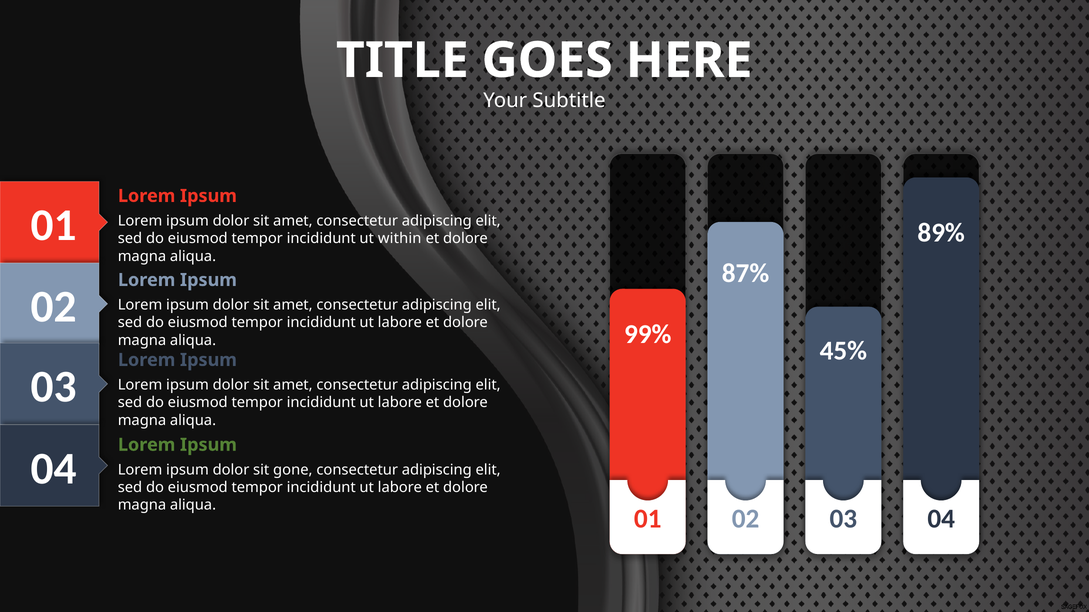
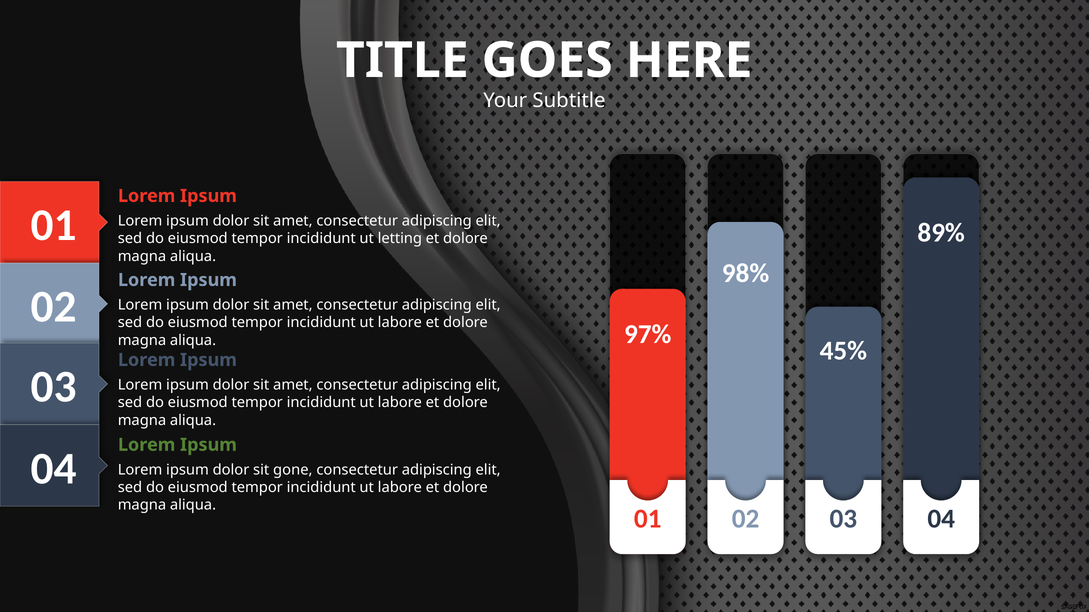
within: within -> letting (400, 239)
87%: 87% -> 98% (746, 274)
99%: 99% -> 97% (648, 335)
